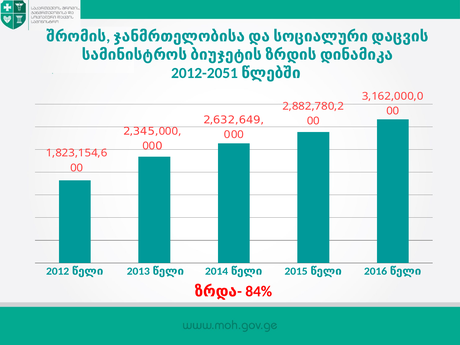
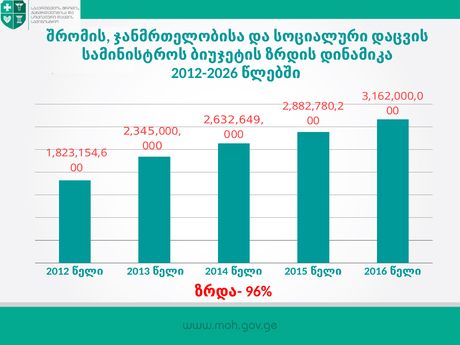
2012-2051: 2012-2051 -> 2012-2026 (205, 73)
84%: 84% -> 96% (259, 292)
